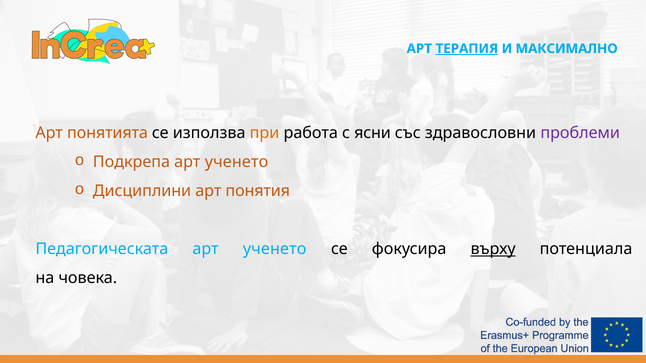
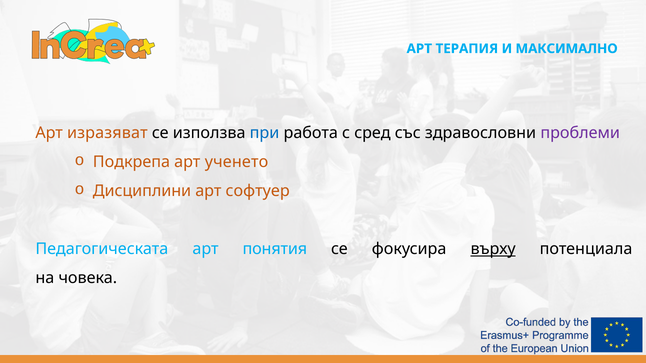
ТЕРАПИЯ underline: present -> none (467, 49)
понятията: понятията -> изразяват (107, 133)
при colour: orange -> blue (265, 133)
ясни: ясни -> сред (372, 133)
понятия: понятия -> софтуер (258, 191)
Педагогическата арт ученето: ученето -> понятия (275, 249)
